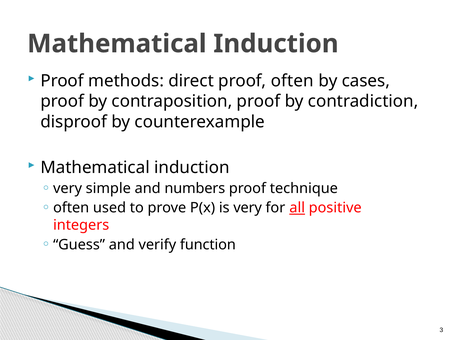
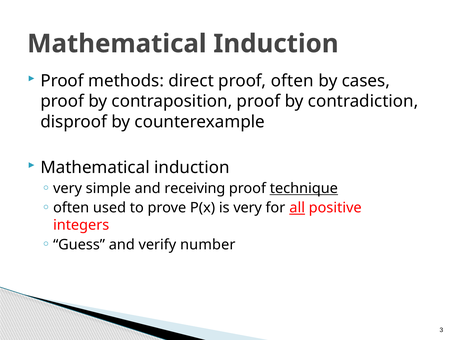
numbers: numbers -> receiving (195, 189)
technique underline: none -> present (304, 189)
function: function -> number (208, 245)
